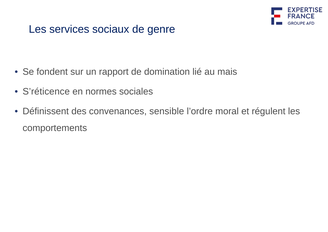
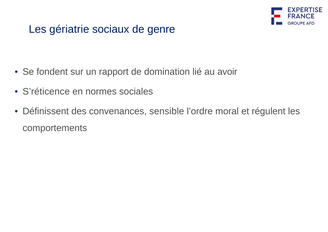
services: services -> gériatrie (69, 29)
mais: mais -> avoir (227, 72)
